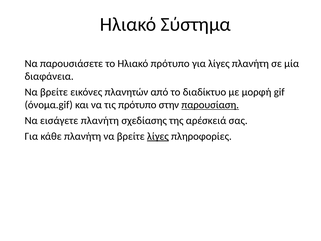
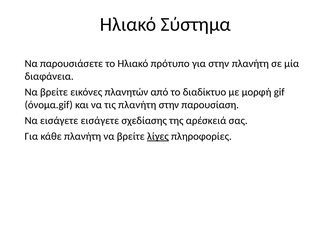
για λίγες: λίγες -> στην (219, 63)
τις πρότυπο: πρότυπο -> πλανήτη (137, 105)
παρουσίαση underline: present -> none (210, 105)
εισάγετε πλανήτη: πλανήτη -> εισάγετε (100, 120)
